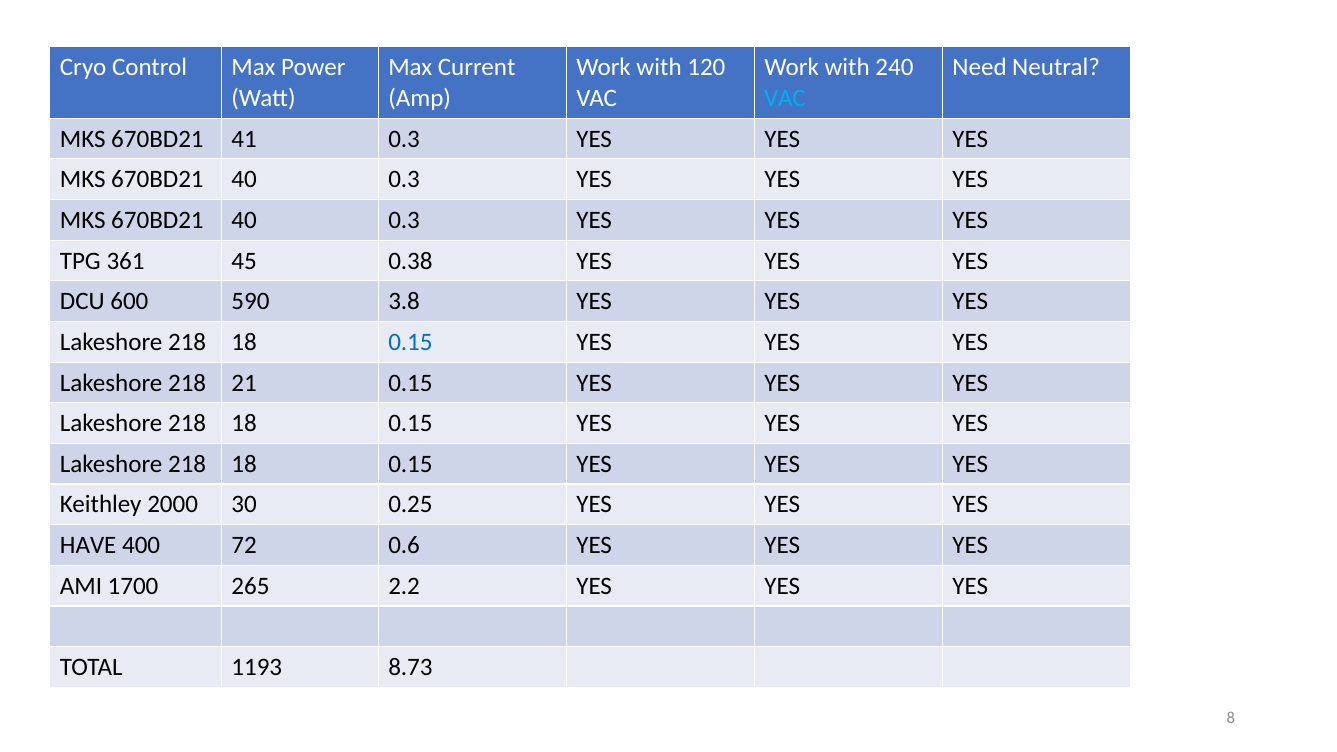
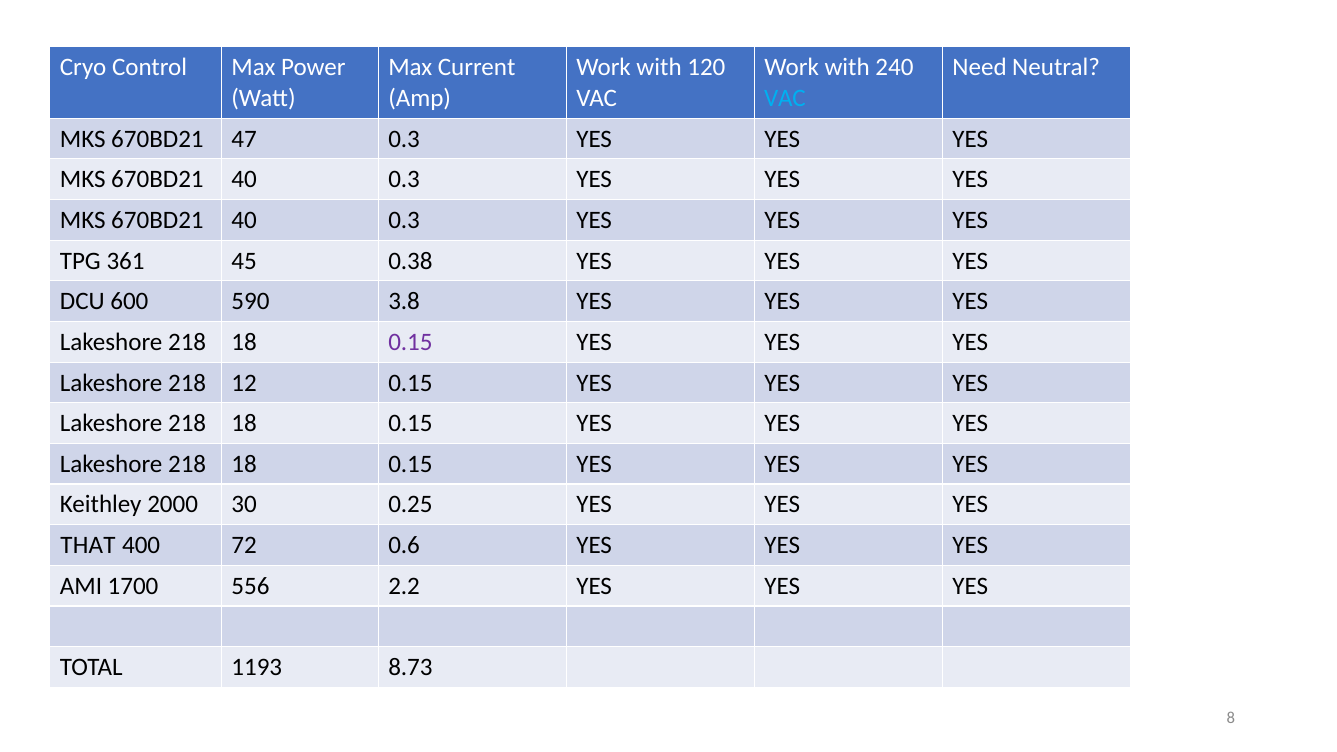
41: 41 -> 47 (244, 139)
0.15 colour: blue -> purple (410, 342)
21: 21 -> 12 (244, 383)
HAVE: HAVE -> THAT (88, 545)
265: 265 -> 556 (250, 586)
